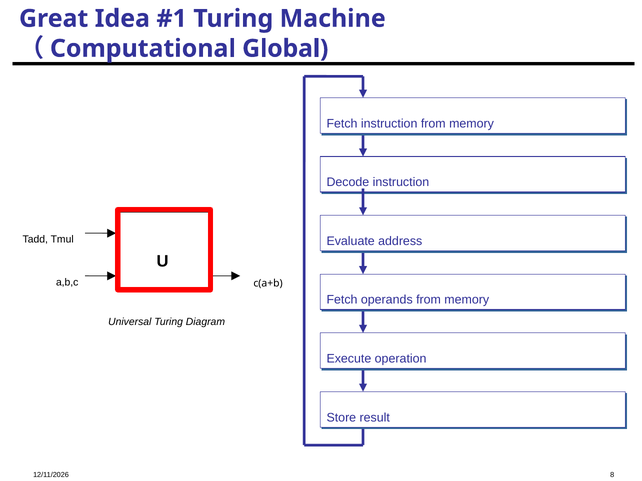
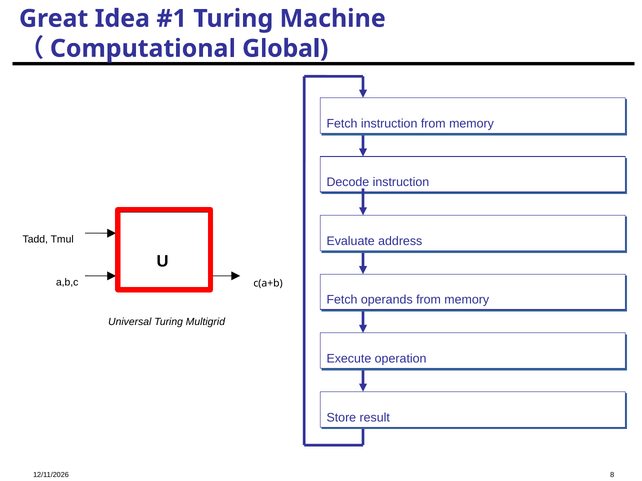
Diagram: Diagram -> Multigrid (205, 322)
